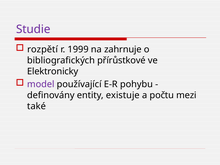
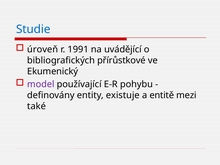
Studie colour: purple -> blue (33, 29)
rozpětí: rozpětí -> úroveň (43, 49)
1999: 1999 -> 1991 (78, 49)
zahrnuje: zahrnuje -> uvádějící (123, 49)
Elektronicky: Elektronicky -> Ekumenický (53, 71)
počtu: počtu -> entitě (162, 95)
